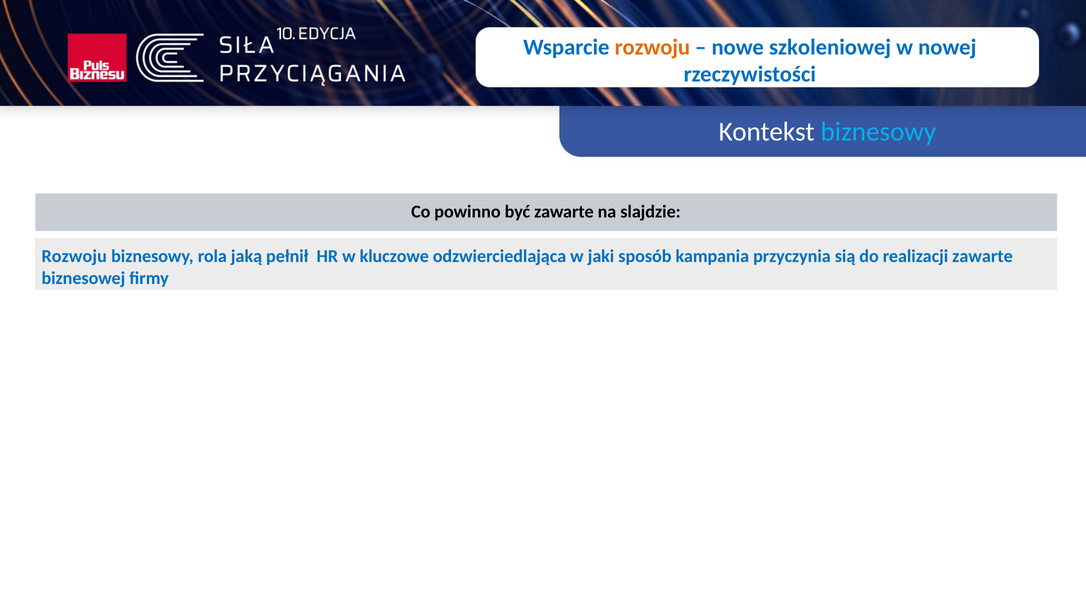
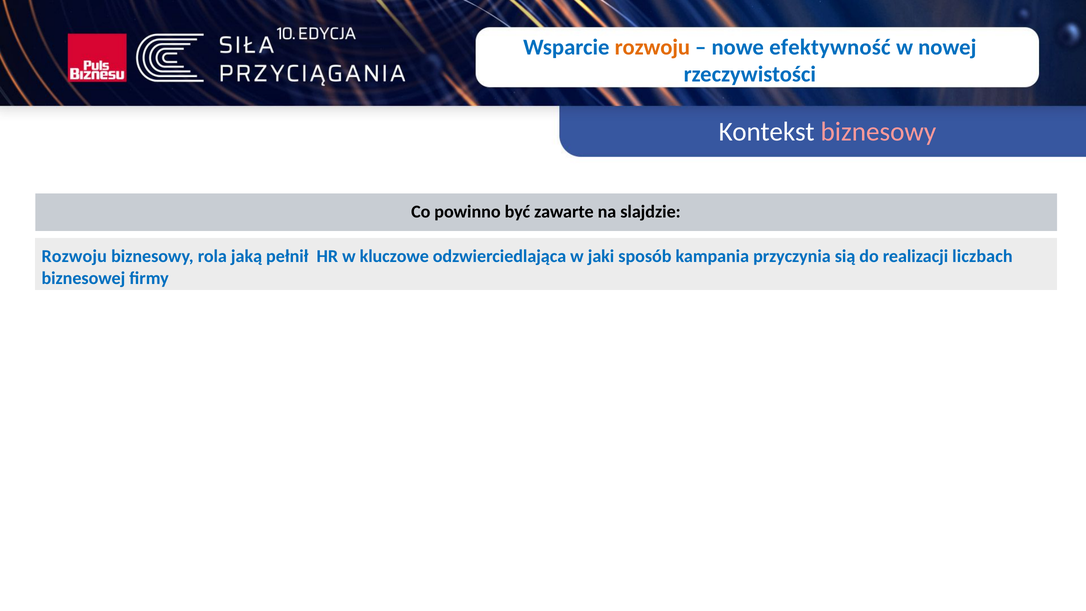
szkoleniowej: szkoleniowej -> efektywność (830, 47)
biznesowy colour: light blue -> pink (878, 132)
realizacji zawarte: zawarte -> liczbach (982, 256)
